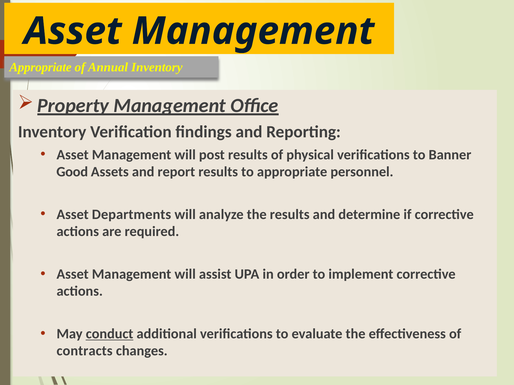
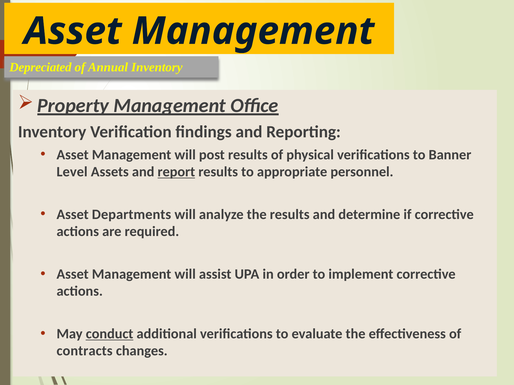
Appropriate: Appropriate -> Depreciated (40, 67)
Good: Good -> Level (72, 172)
report underline: none -> present (176, 172)
